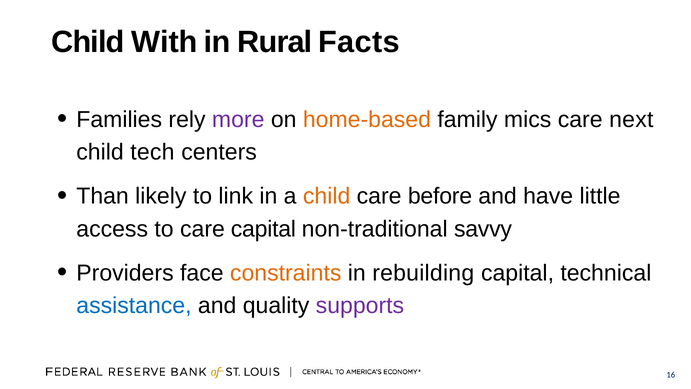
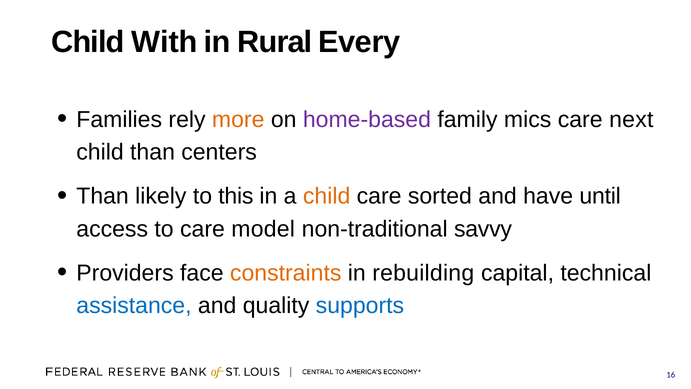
Facts: Facts -> Every (359, 42)
more colour: purple -> orange (238, 119)
home-based colour: orange -> purple (367, 119)
child tech: tech -> than (153, 152)
link: link -> this (236, 196)
before: before -> sorted (440, 196)
little: little -> until (600, 196)
care capital: capital -> model (263, 229)
supports colour: purple -> blue (360, 305)
